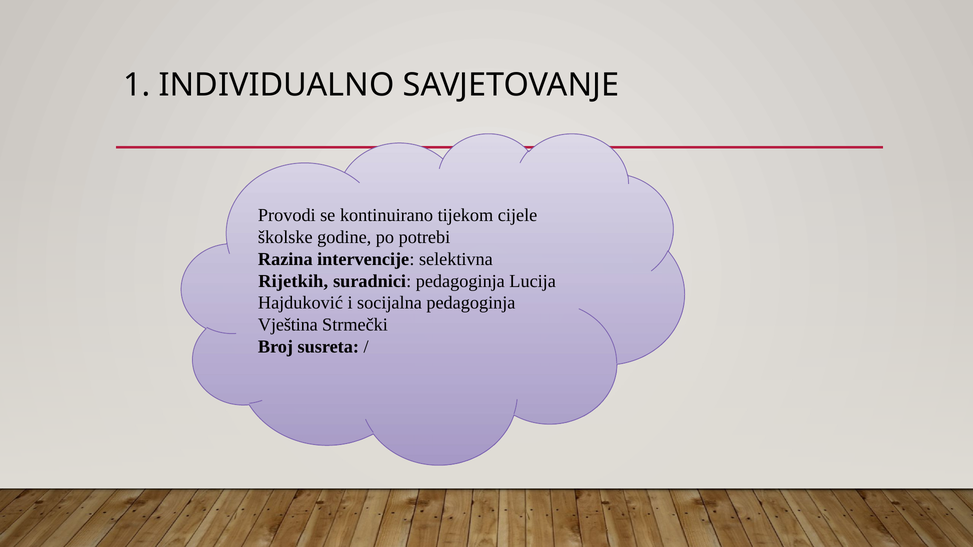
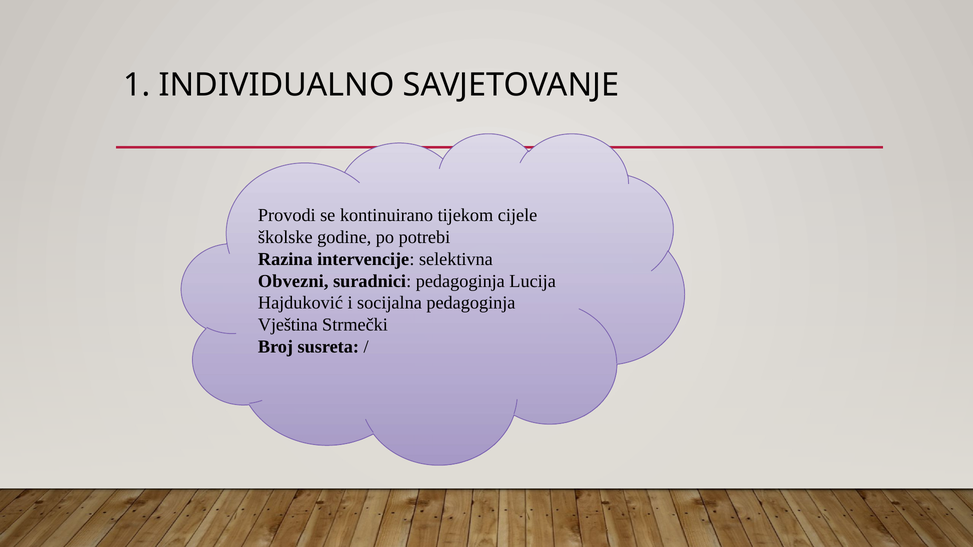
Rijetkih: Rijetkih -> Obvezni (293, 281)
